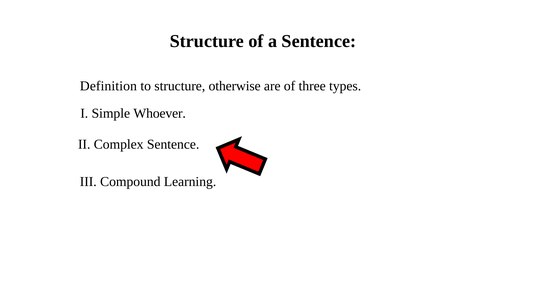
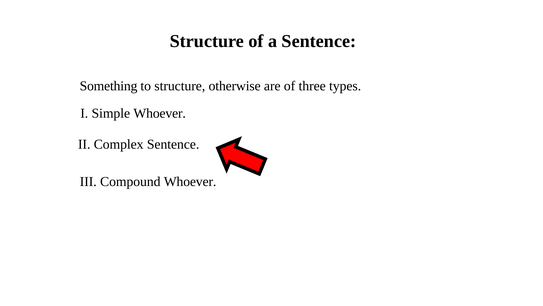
Definition: Definition -> Something (109, 86)
Compound Learning: Learning -> Whoever (190, 181)
